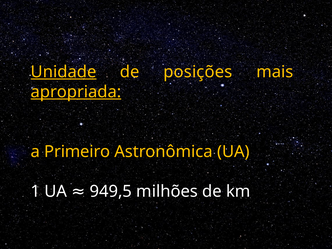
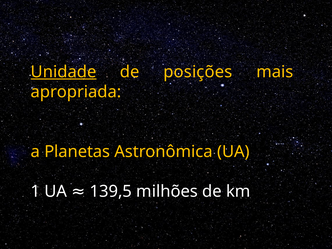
apropriada underline: present -> none (76, 92)
Primeiro: Primeiro -> Planetas (77, 152)
949,5: 949,5 -> 139,5 (111, 191)
